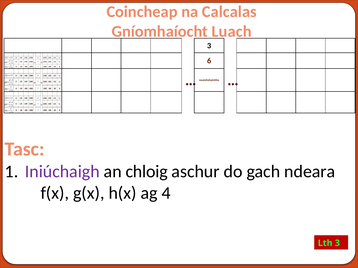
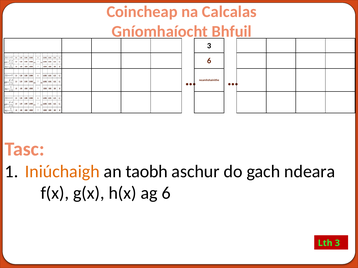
Luach: Luach -> Bhfuil (232, 31)
Iniúchaigh colour: purple -> orange (62, 172)
chloig: chloig -> taobh (147, 172)
ag 4: 4 -> 6 (166, 193)
